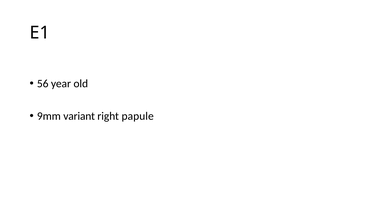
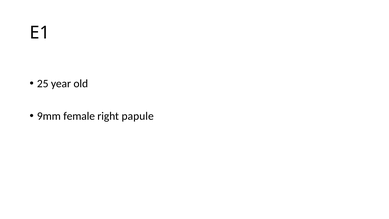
56: 56 -> 25 (43, 83)
variant: variant -> female (79, 116)
